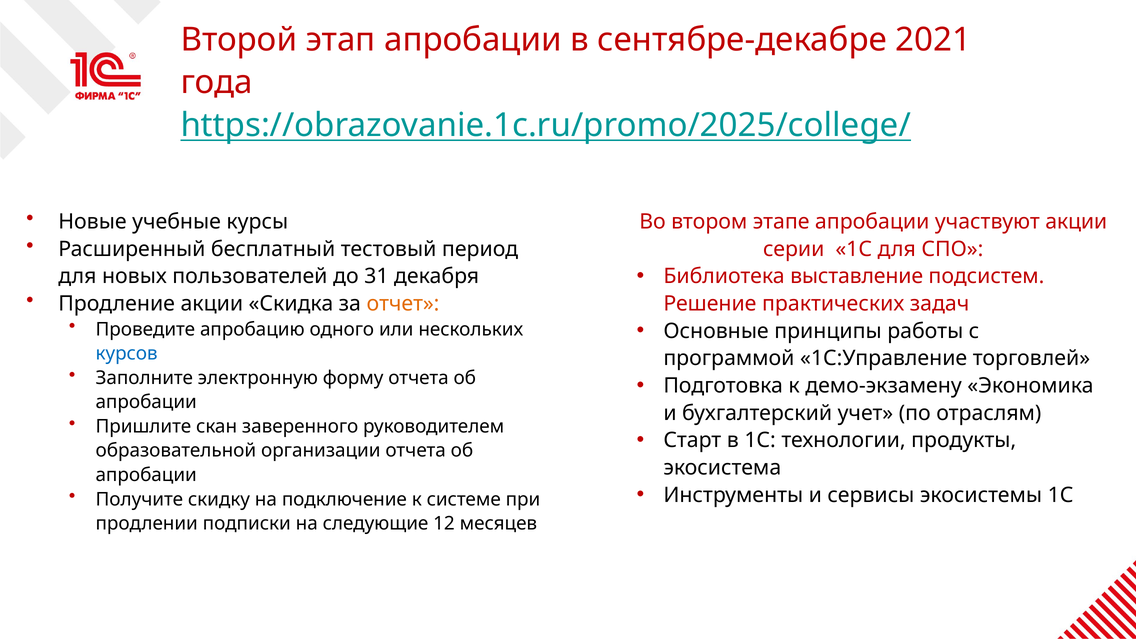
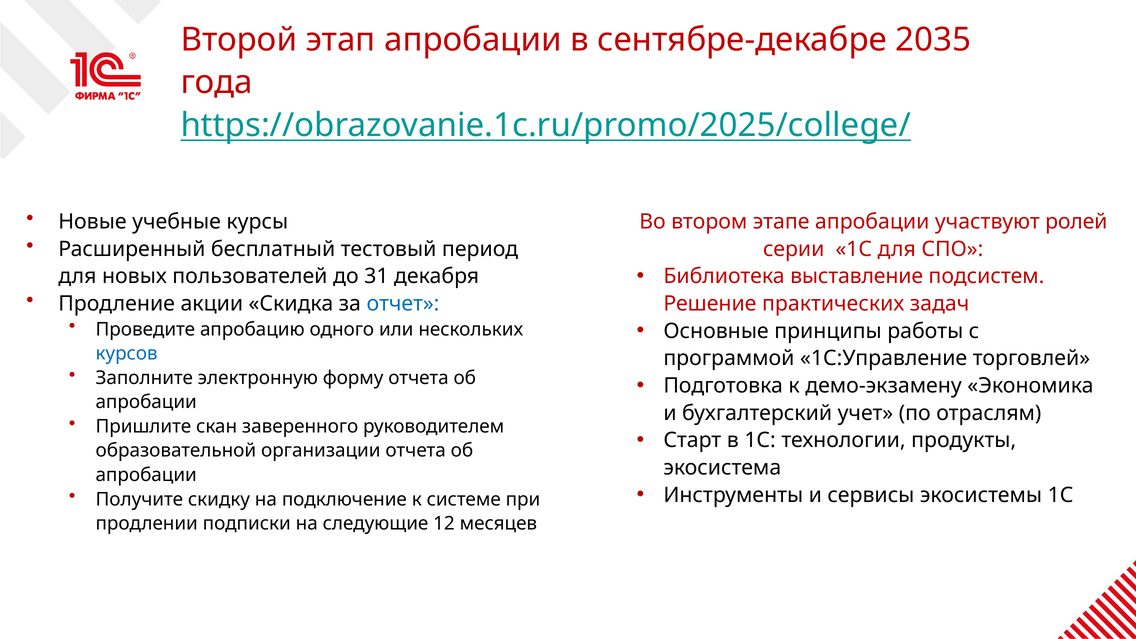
2021: 2021 -> 2035 (933, 40)
участвуют акции: акции -> ролей (1076, 222)
отчет colour: orange -> blue (403, 304)
